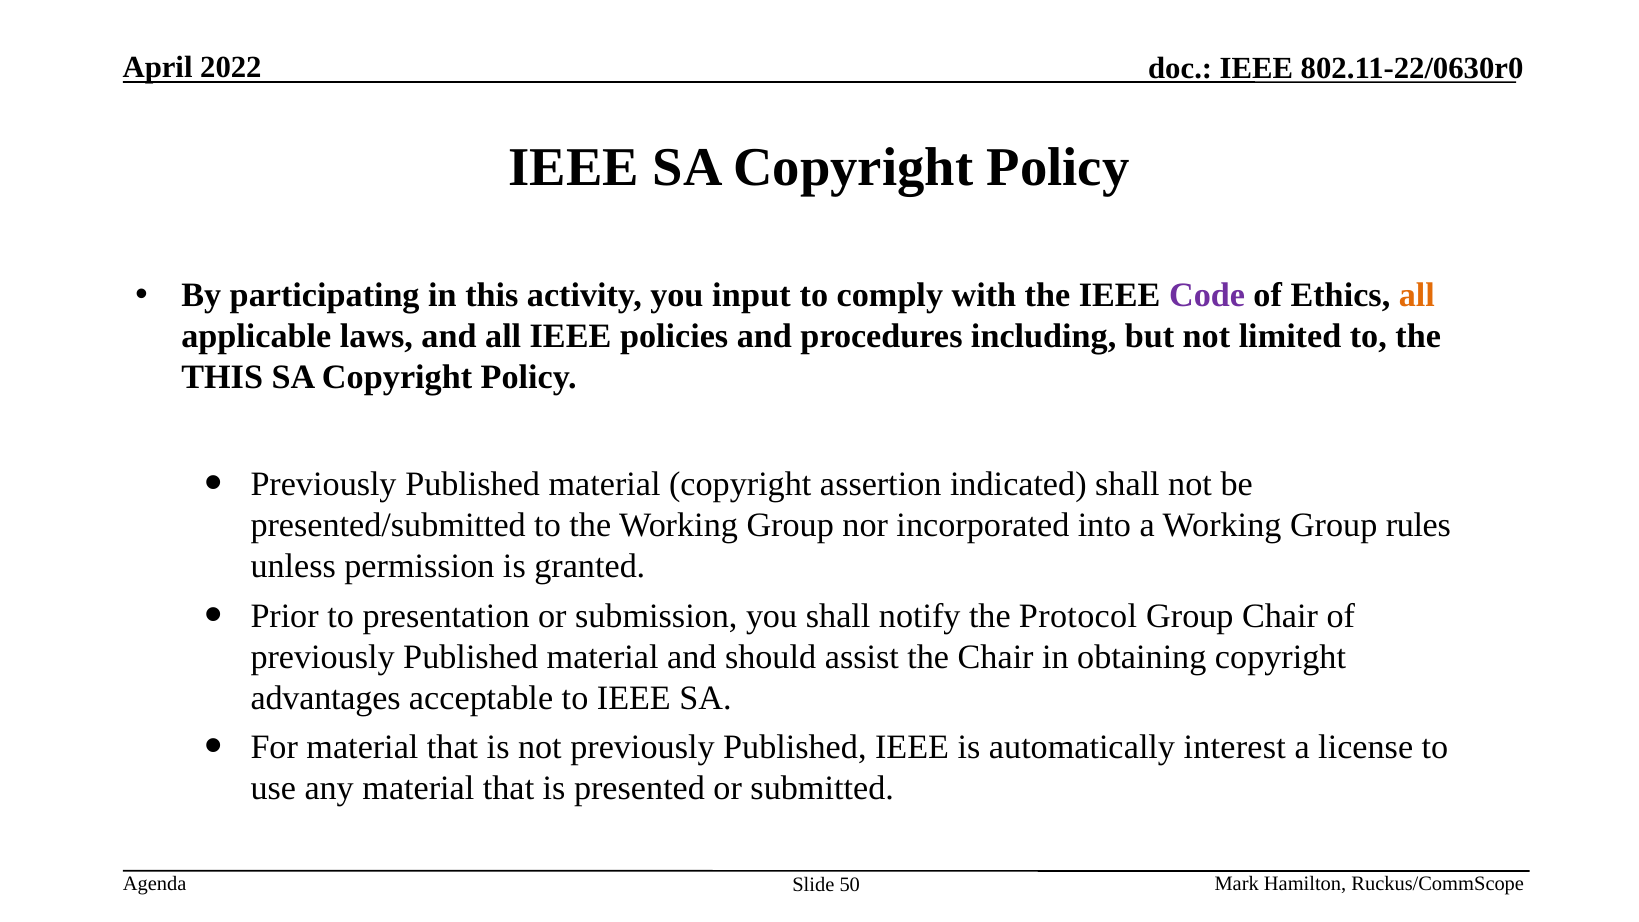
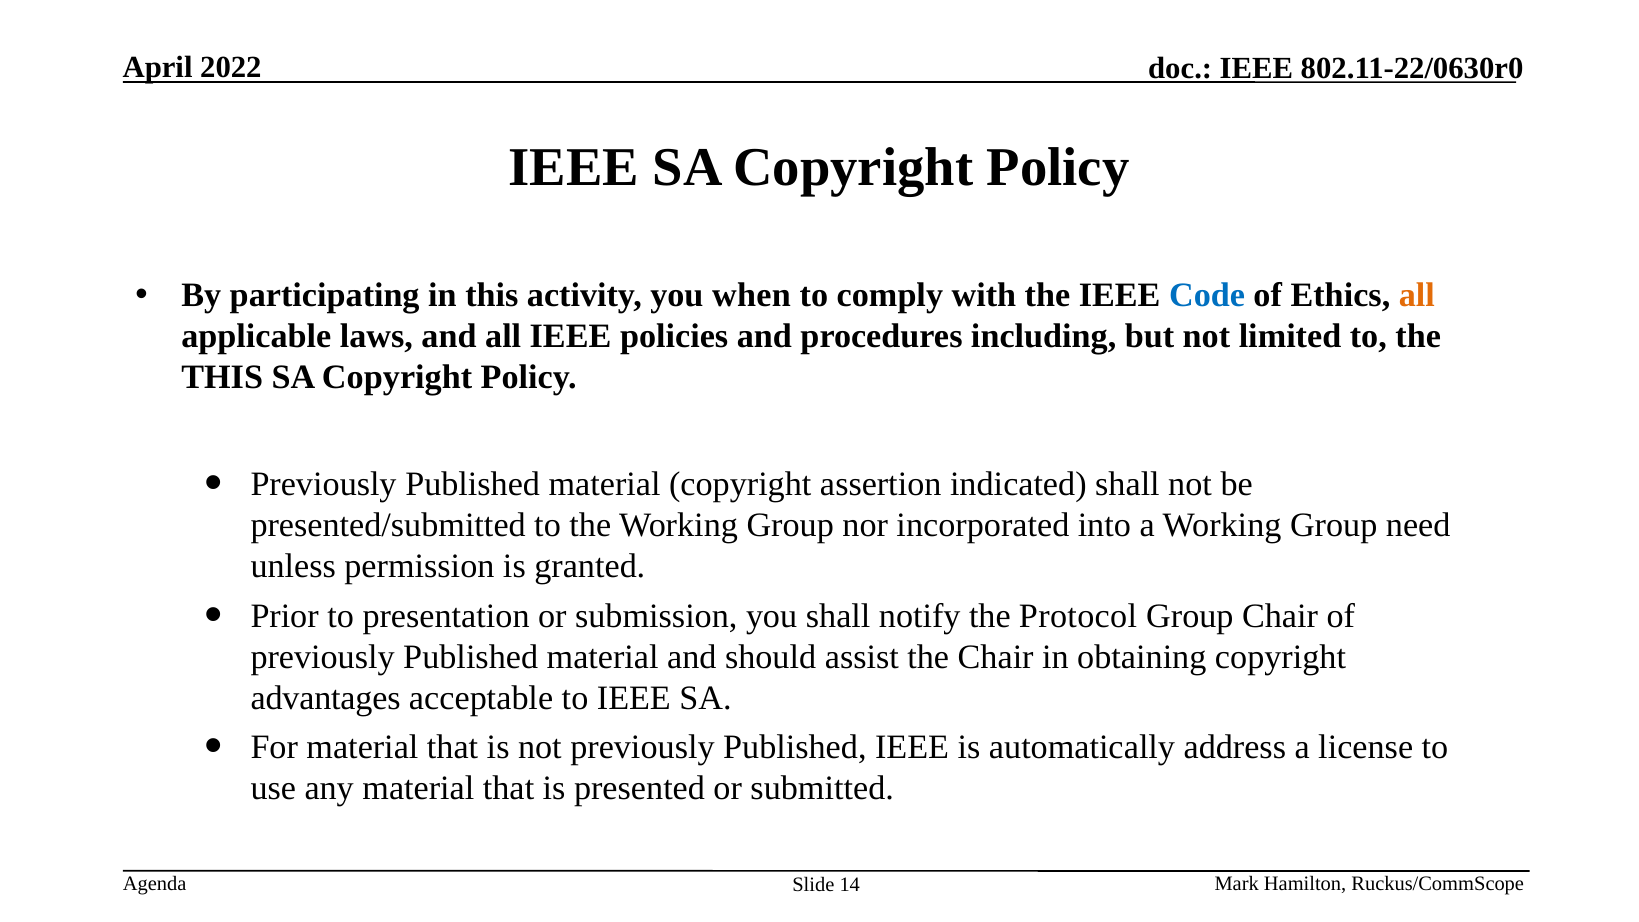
input: input -> when (751, 295)
Code colour: purple -> blue (1207, 295)
rules: rules -> need (1418, 525)
interest: interest -> address (1235, 747)
50: 50 -> 14 (850, 884)
